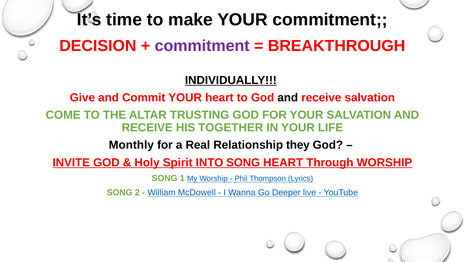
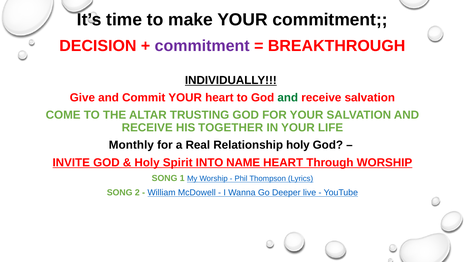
and colour: black -> green (288, 98)
Relationship they: they -> holy (298, 145)
INTO SONG: SONG -> NAME (243, 162)
